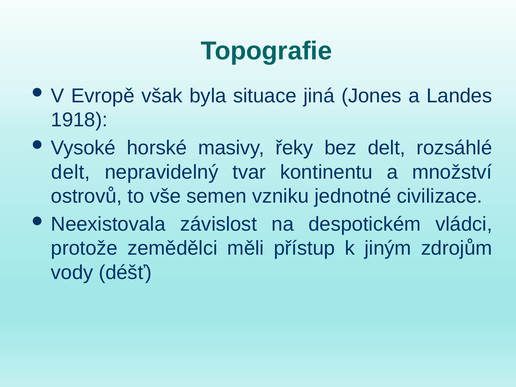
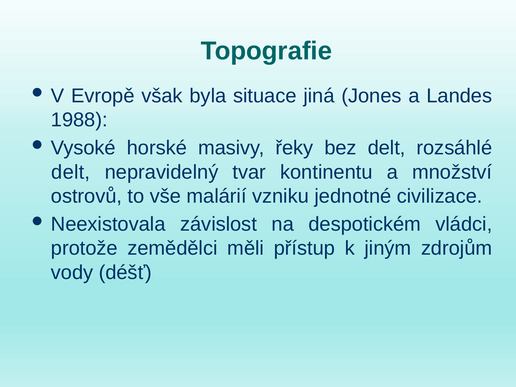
1918: 1918 -> 1988 (79, 120)
semen: semen -> malárií (217, 196)
